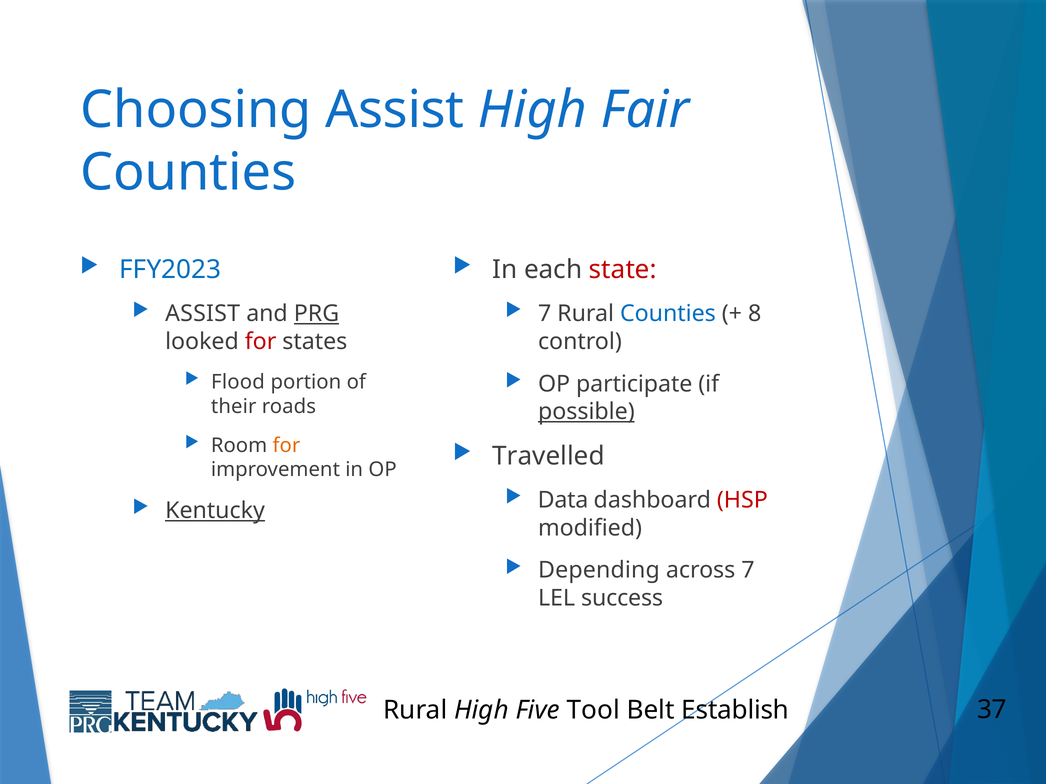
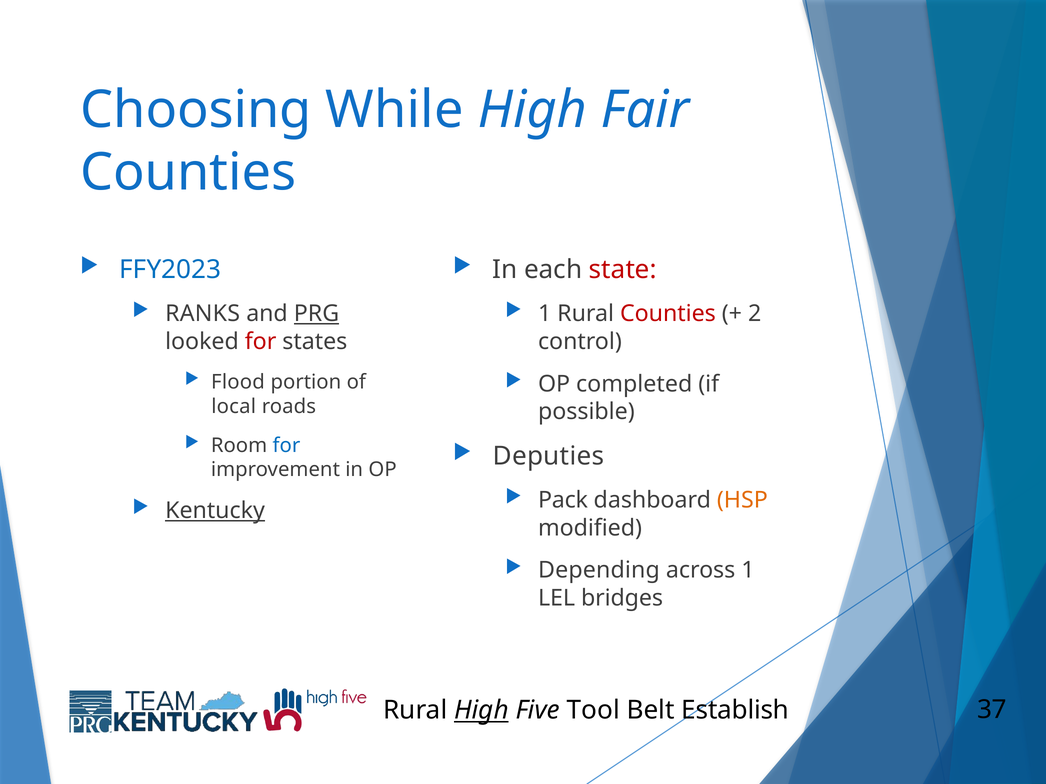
Choosing Assist: Assist -> While (394, 110)
ASSIST: ASSIST -> RANKS (203, 314)
7: 7 -> 1 (545, 314)
Counties colour: blue -> red (668, 314)
8: 8 -> 2 (755, 314)
participate: participate -> completed (634, 384)
their: their -> local (234, 407)
possible underline: present -> none (586, 412)
for colour: orange -> blue (286, 446)
Travelled: Travelled -> Deputies (548, 456)
Data: Data -> Pack (563, 500)
HSP colour: red -> orange (742, 500)
across 7: 7 -> 1 (748, 571)
success: success -> bridges (622, 599)
High underline: none -> present (481, 711)
